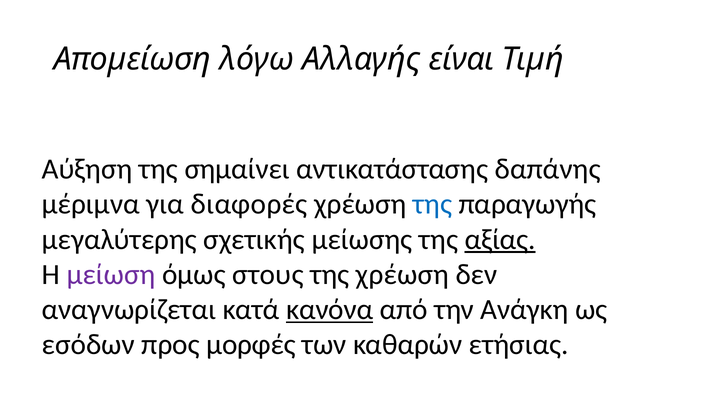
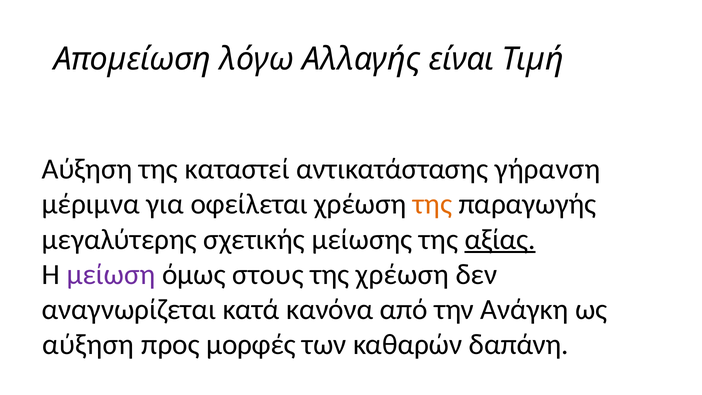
σηµαίνει: σηµαίνει -> καταστεί (237, 169)
δαπάνης: δαπάνης -> γήρανση (548, 169)
διαφορές: διαφορές -> οφείλεται (249, 204)
της colour: blue -> orange (433, 204)
κανόνα underline: present -> none (330, 309)
εσόδων: εσόδων -> αύξηση (88, 345)
ετήσιας: ετήσιας -> δαπάνη (519, 345)
